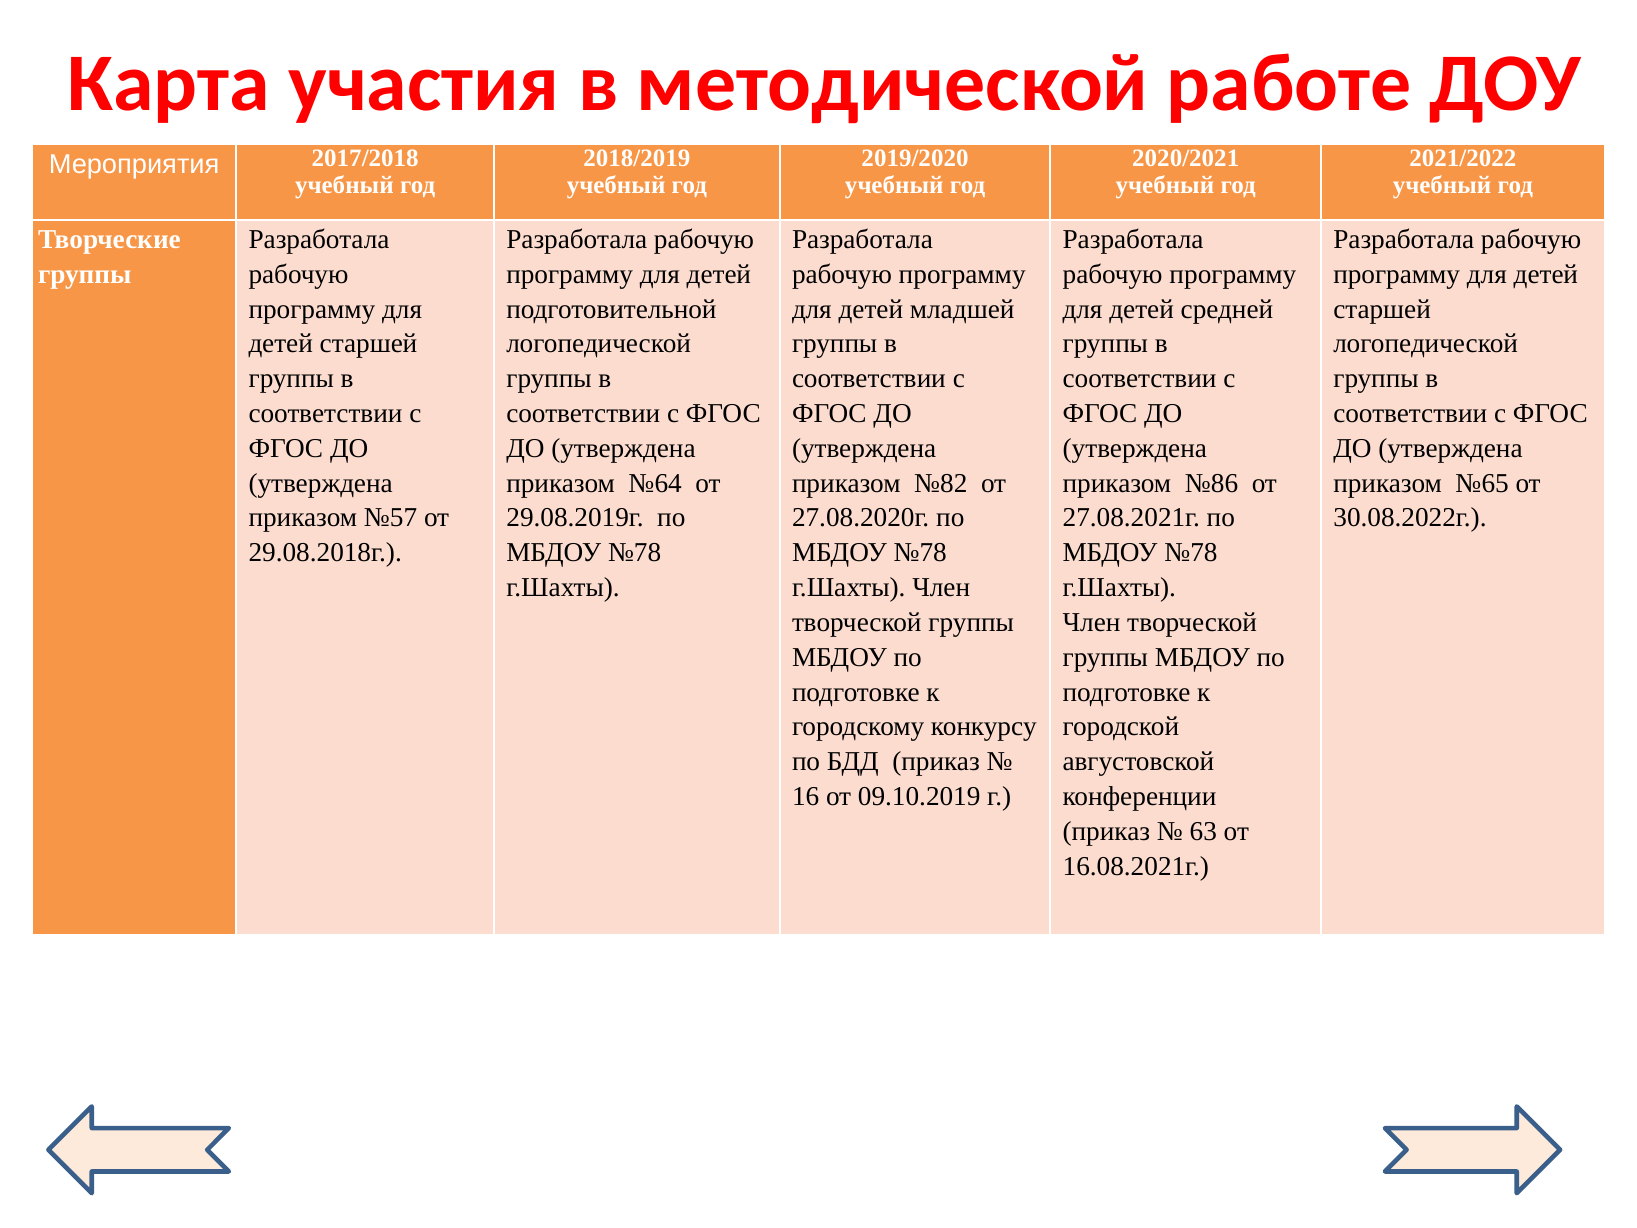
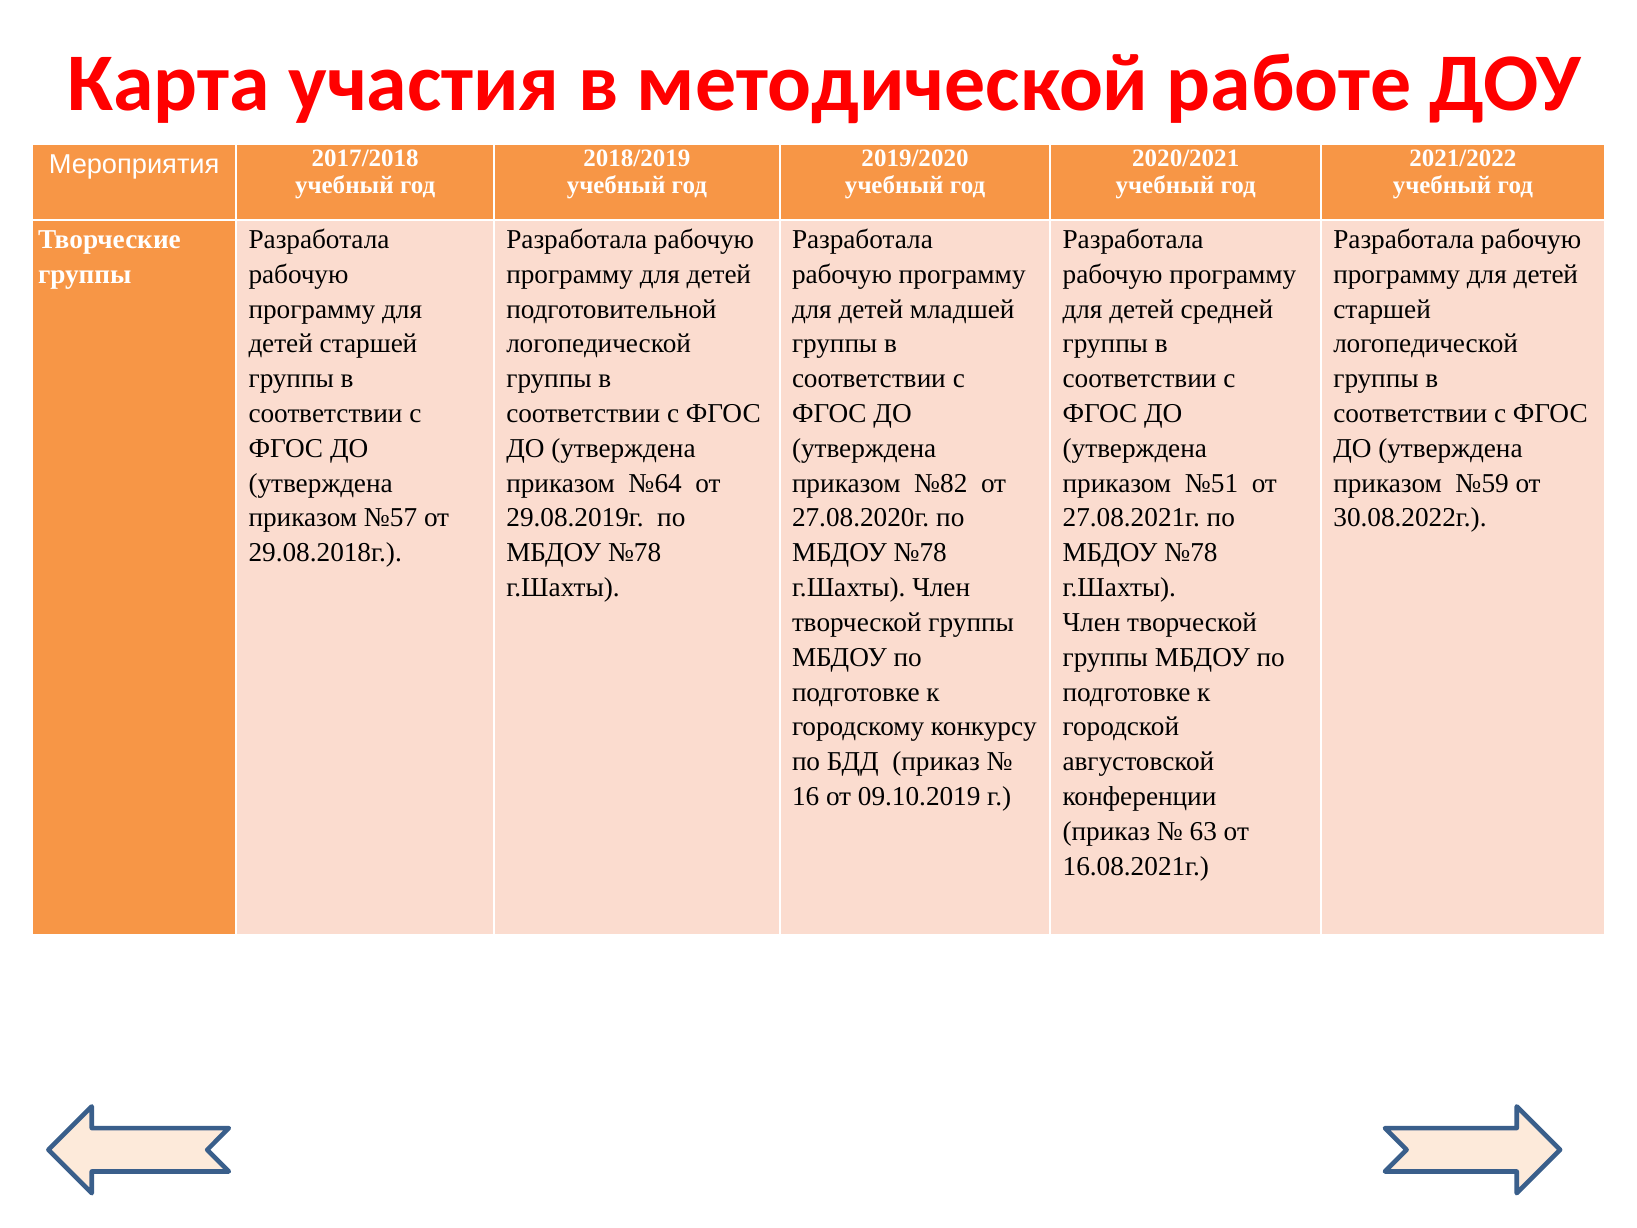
№86: №86 -> №51 (1211, 483)
№65: №65 -> №59 (1482, 483)
